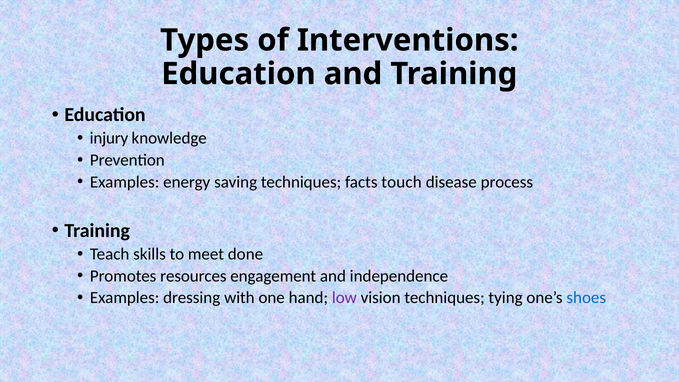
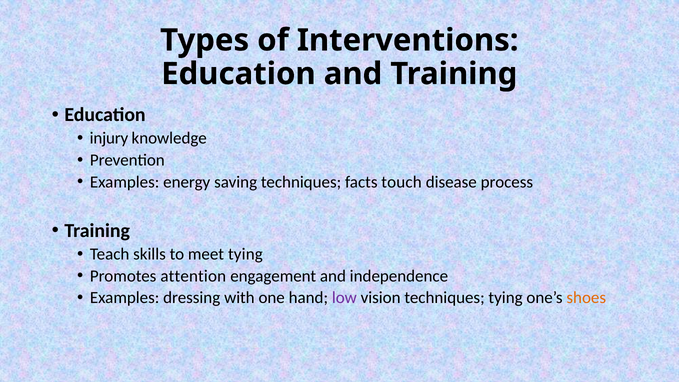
meet done: done -> tying (245, 254)
resources: resources -> attention (193, 276)
shoes colour: blue -> orange (586, 298)
